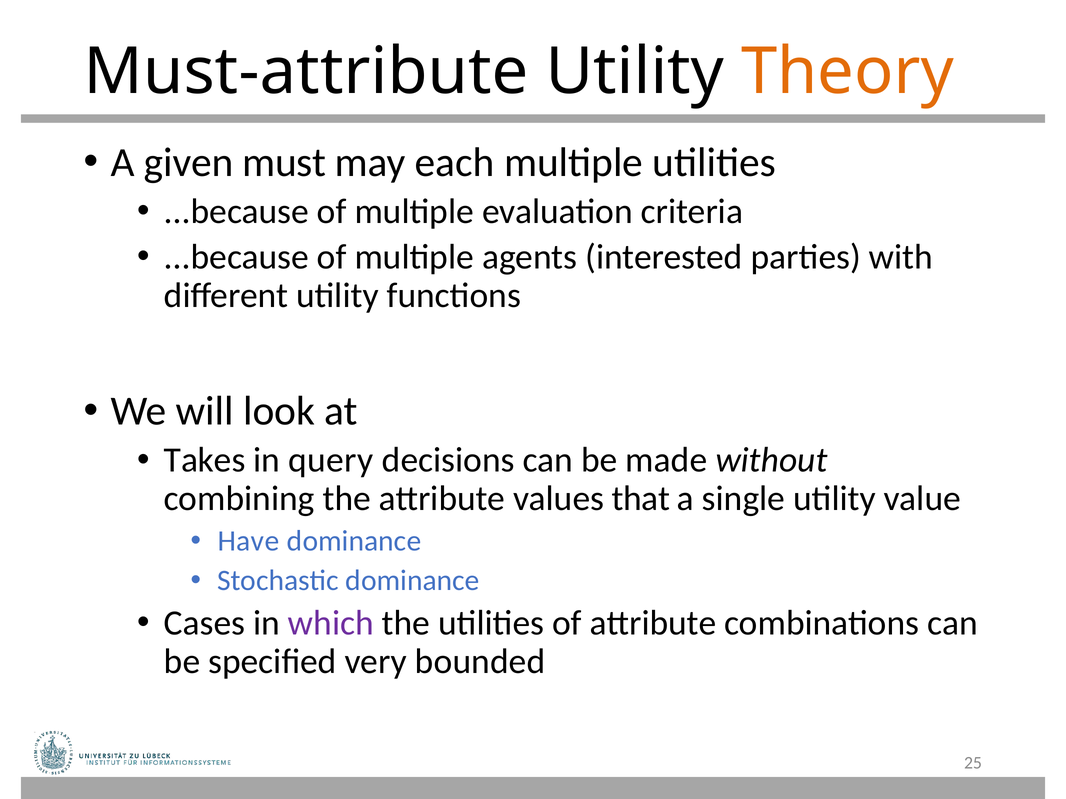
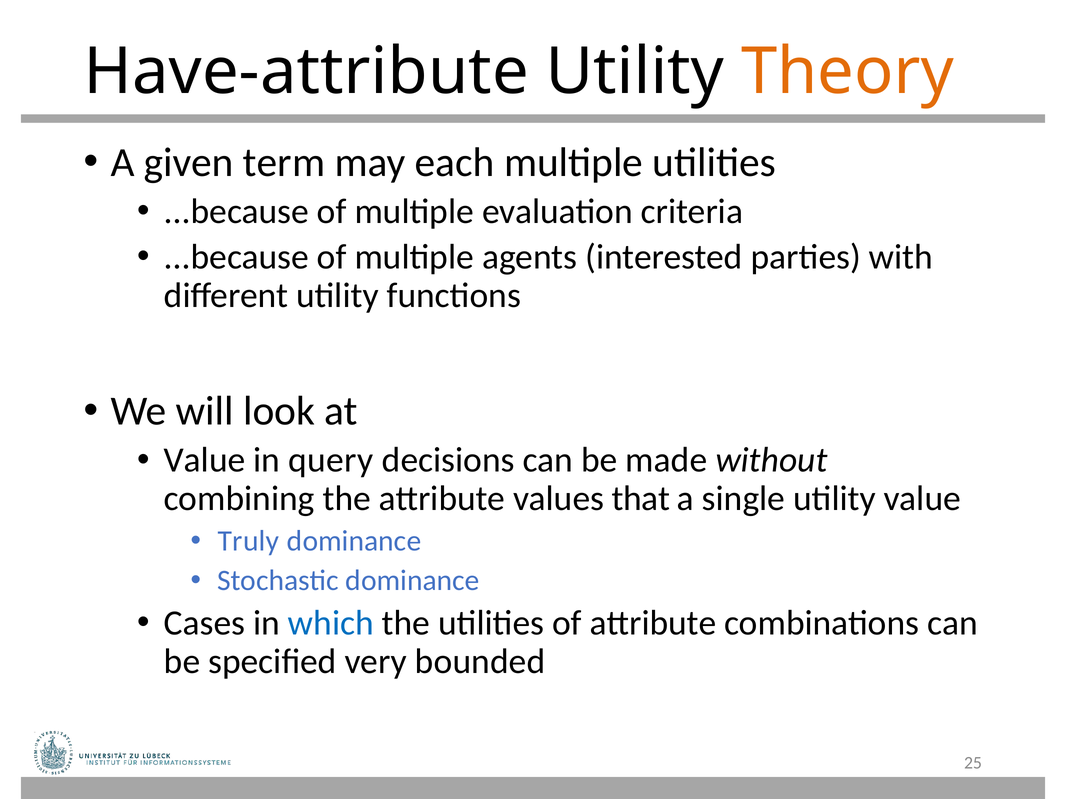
Must-attribute: Must-attribute -> Have-attribute (306, 72)
must: must -> term (284, 162)
Takes: Takes -> Value (205, 461)
Have: Have -> Truly (249, 541)
which colour: purple -> blue (331, 623)
